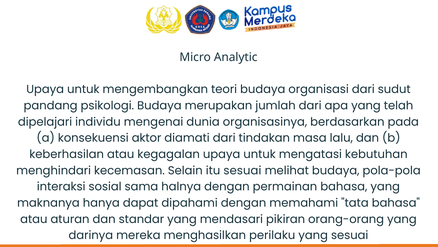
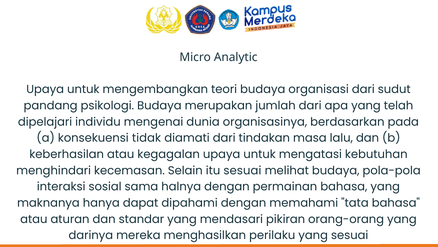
aktor: aktor -> tidak (146, 138)
